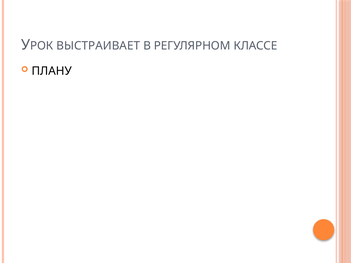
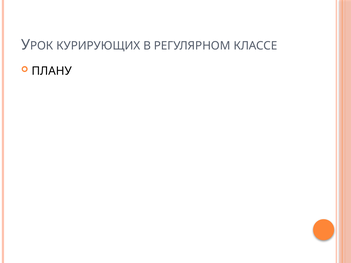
ВЫСТРАИВАЕТ: ВЫСТРАИВАЕТ -> КУРИРУЮЩИХ (98, 46)
